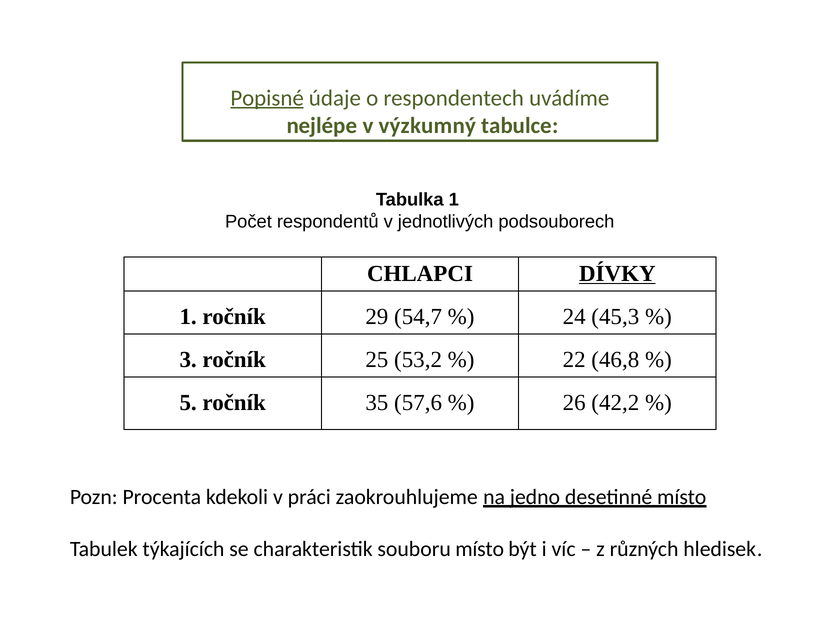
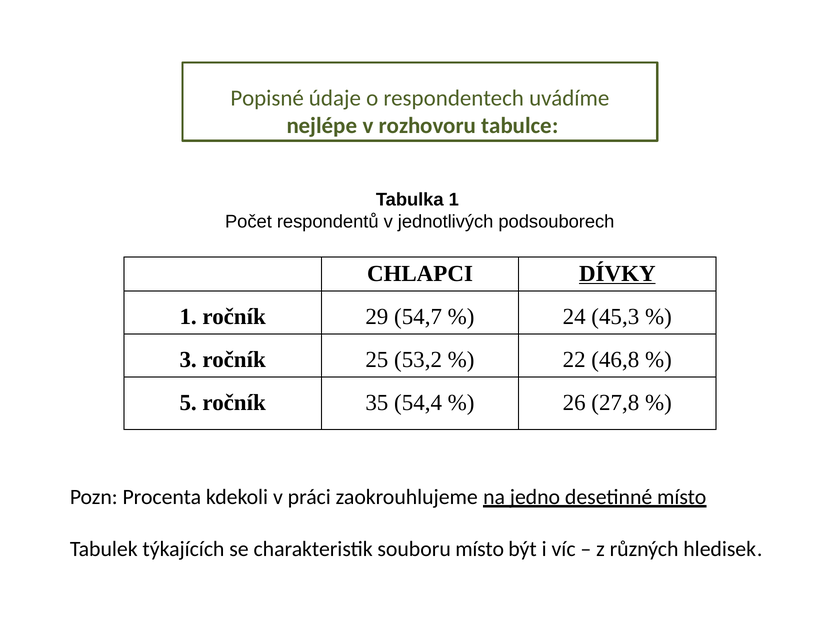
Popisné underline: present -> none (267, 98)
výzkumný: výzkumný -> rozhovoru (427, 125)
57,6: 57,6 -> 54,4 (418, 402)
42,2: 42,2 -> 27,8 (615, 402)
